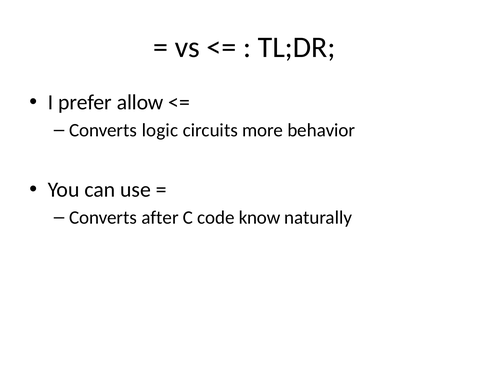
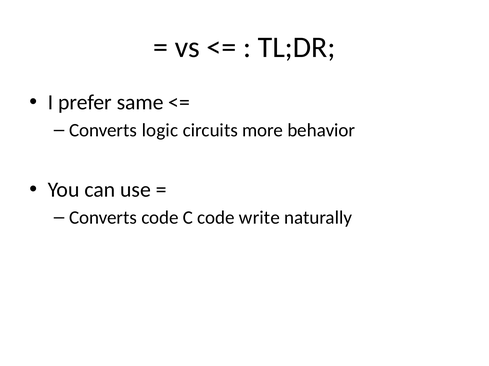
allow: allow -> same (140, 103)
Converts after: after -> code (160, 218)
know: know -> write (259, 218)
